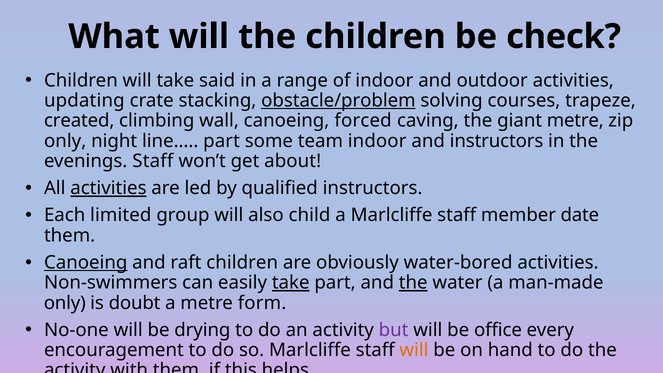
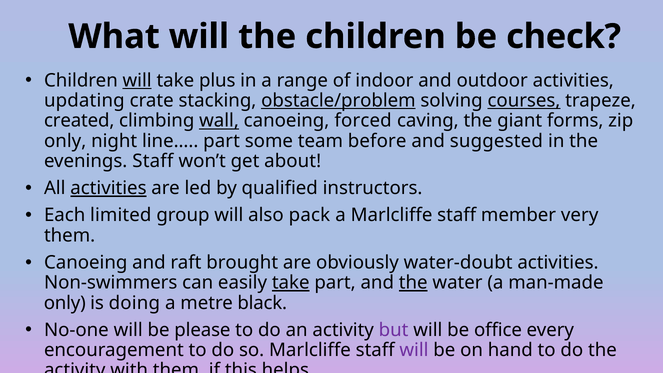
will underline: none -> present (137, 80)
said: said -> plus (217, 80)
courses underline: none -> present (524, 101)
wall underline: none -> present (219, 121)
giant metre: metre -> forms (575, 121)
team indoor: indoor -> before (377, 141)
and instructors: instructors -> suggested (496, 141)
child: child -> pack (309, 215)
date: date -> very (580, 215)
Canoeing underline: present -> none (86, 263)
raft children: children -> brought (242, 263)
water-bored: water-bored -> water-doubt (458, 263)
doubt: doubt -> doing (134, 303)
form: form -> black (262, 303)
drying: drying -> please (202, 330)
will colour: orange -> purple (414, 350)
